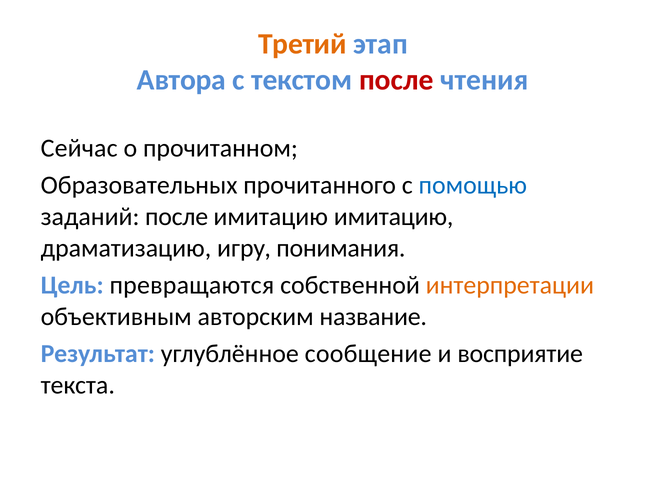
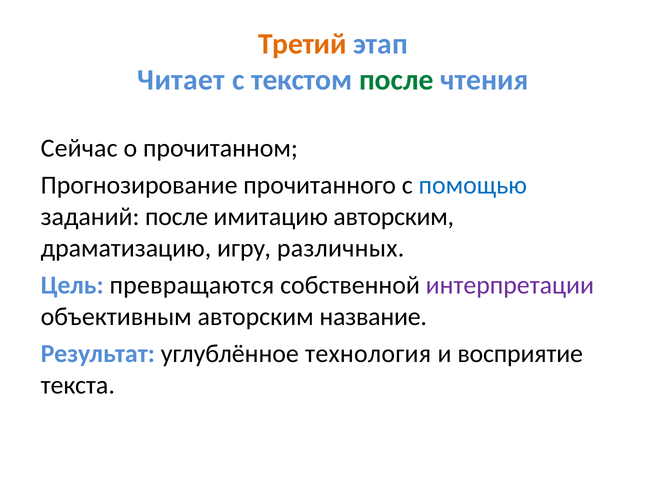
Автора: Автора -> Читает (181, 80)
после colour: red -> green (396, 80)
Образовательных: Образовательных -> Прогнозирование (139, 185)
имитацию имитацию: имитацию -> авторским (394, 217)
понимания: понимания -> различных (341, 249)
интерпретации colour: orange -> purple (510, 286)
сообщение: сообщение -> технология (368, 354)
